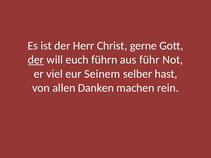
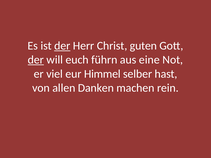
der underline: none -> present (62, 46)
gerne: gerne -> guten (143, 46)
führ: führ -> eine (149, 60)
Seinem: Seinem -> Himmel (102, 74)
